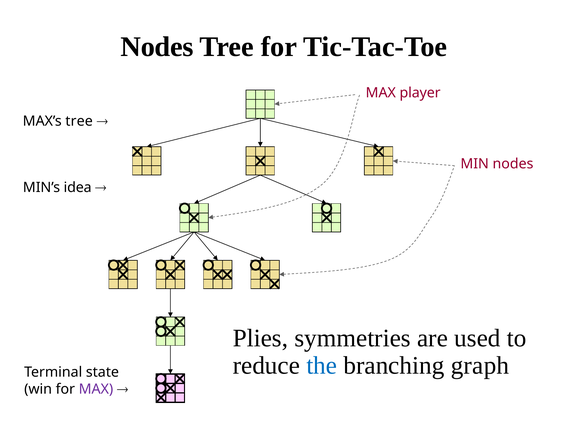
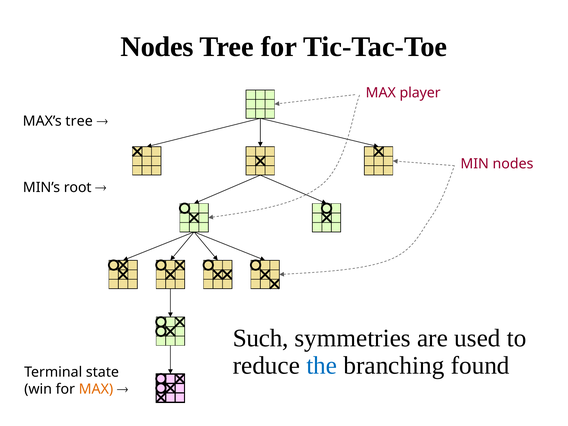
idea: idea -> root (78, 187)
Plies: Plies -> Such (261, 338)
graph: graph -> found (480, 365)
MAX colour: purple -> orange (96, 389)
